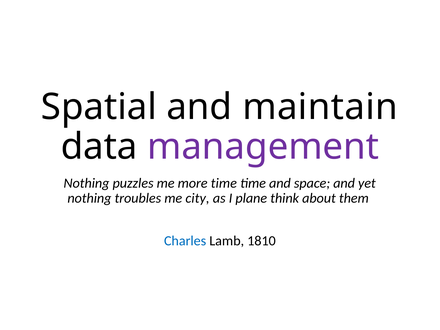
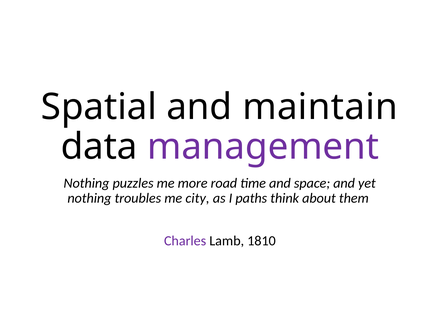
more time: time -> road (224, 183)
plane: plane -> paths (251, 198)
Charles colour: blue -> purple (185, 241)
